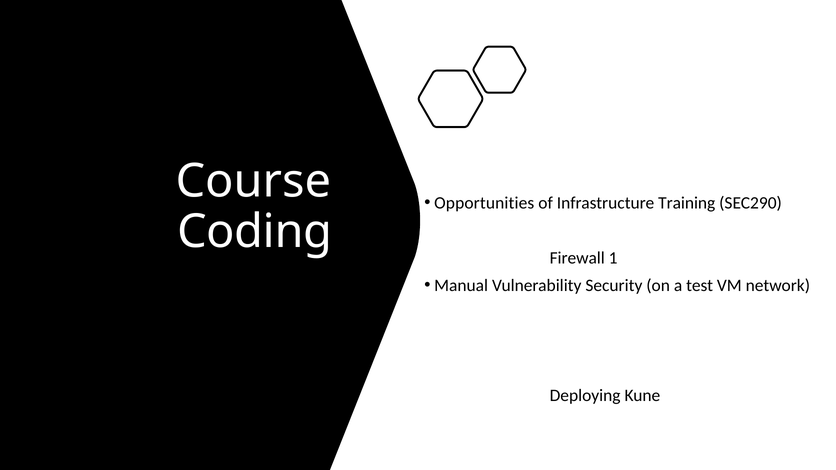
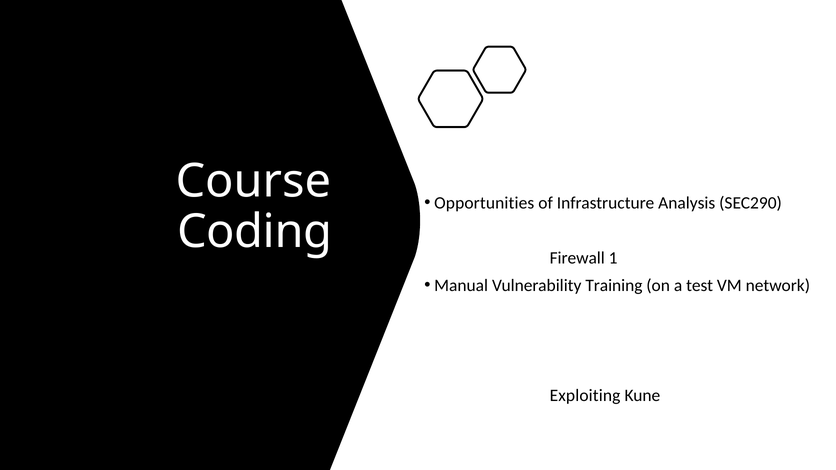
Training: Training -> Analysis (687, 203)
Security: Security -> Training (614, 286)
Deploying: Deploying -> Exploiting (585, 396)
